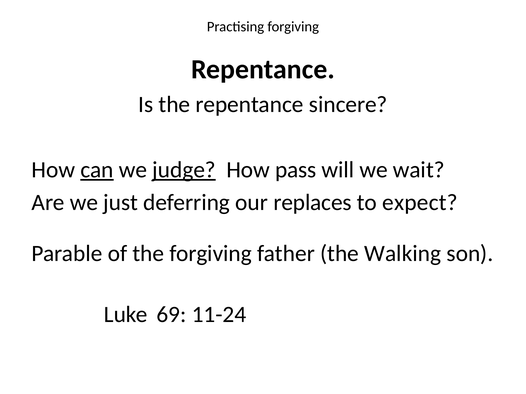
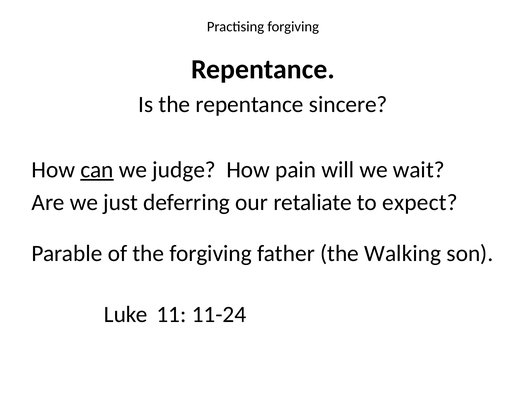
judge underline: present -> none (184, 170)
pass: pass -> pain (296, 170)
replaces: replaces -> retaliate (313, 203)
69: 69 -> 11 (171, 315)
